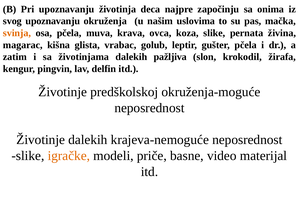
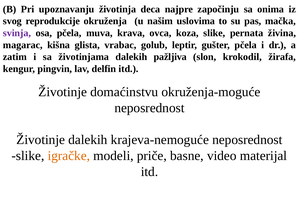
svog upoznavanju: upoznavanju -> reprodukcije (53, 21)
svinja colour: orange -> purple (17, 33)
predškolskoj: predškolskoj -> domaćinstvu (124, 92)
